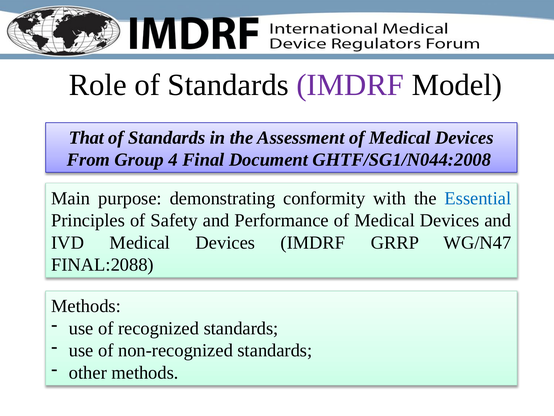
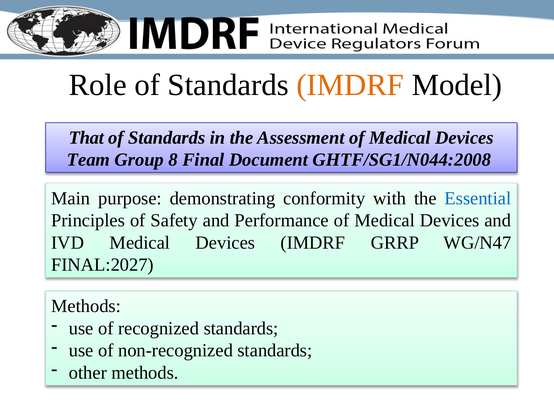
IMDRF colour: purple -> orange (350, 85)
From: From -> Team (88, 160)
4: 4 -> 8 (173, 160)
FINAL:2088: FINAL:2088 -> FINAL:2027 (103, 264)
